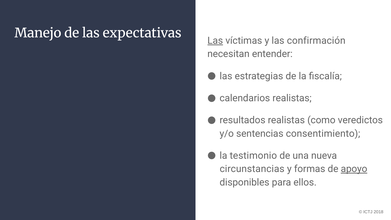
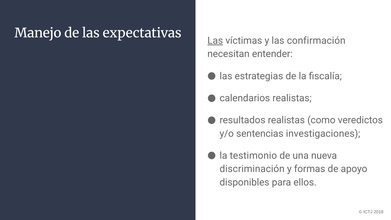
consentimiento: consentimiento -> investigaciones (323, 134)
circunstancias: circunstancias -> discriminación (252, 169)
apoyo underline: present -> none (354, 169)
